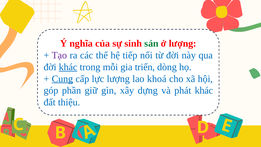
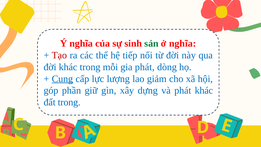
ở lượng: lượng -> nghĩa (183, 43)
Tạo colour: purple -> red (59, 55)
khác underline: present -> none (68, 67)
gia triển: triển -> phát (145, 67)
khoá: khoá -> giảm (157, 79)
đất thiệu: thiệu -> trong (69, 102)
